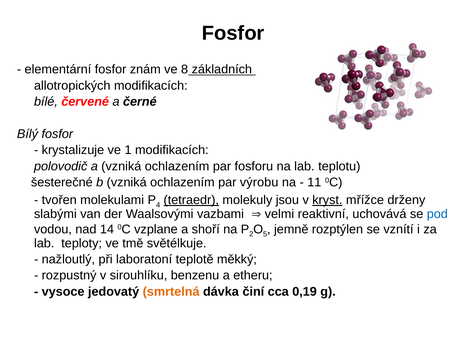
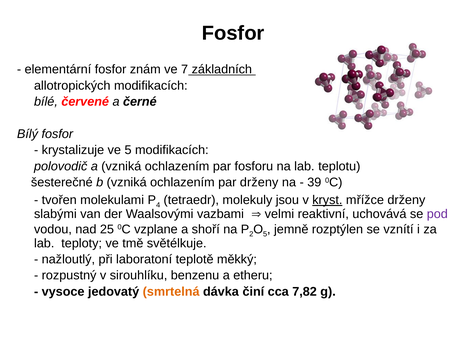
8: 8 -> 7 (185, 70)
ve 1: 1 -> 5 (128, 150)
par výrobu: výrobu -> drženy (259, 183)
11: 11 -> 39 (314, 183)
tetraedr underline: present -> none (191, 200)
pod colour: blue -> purple (437, 214)
14: 14 -> 25 (107, 230)
0,19: 0,19 -> 7,82 (305, 292)
